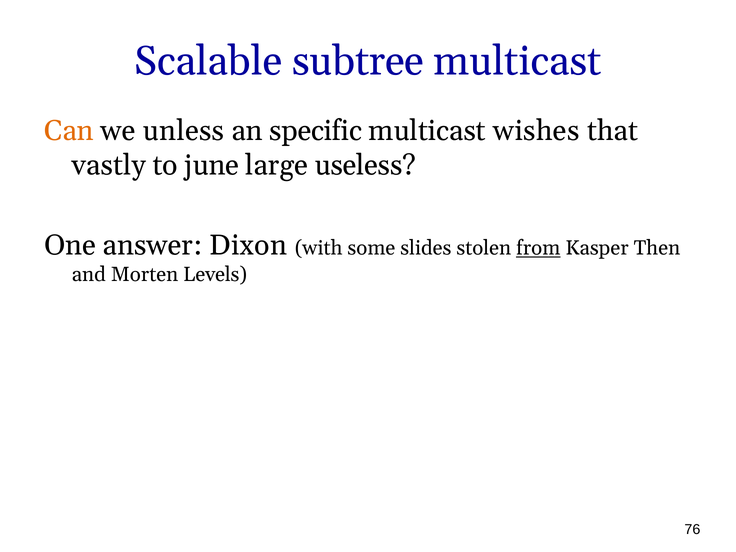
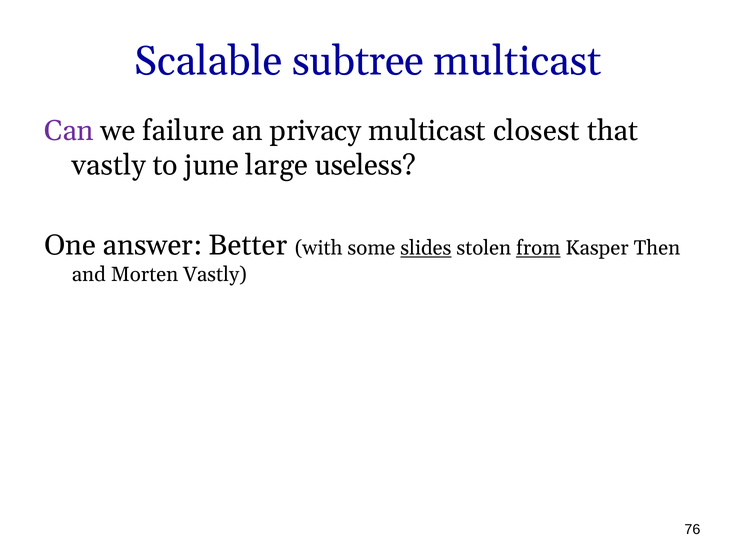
Can colour: orange -> purple (69, 131)
unless: unless -> failure (184, 131)
specific: specific -> privacy (316, 131)
wishes: wishes -> closest (536, 131)
Dixon: Dixon -> Better (248, 245)
slides underline: none -> present (426, 248)
Morten Levels: Levels -> Vastly (215, 274)
